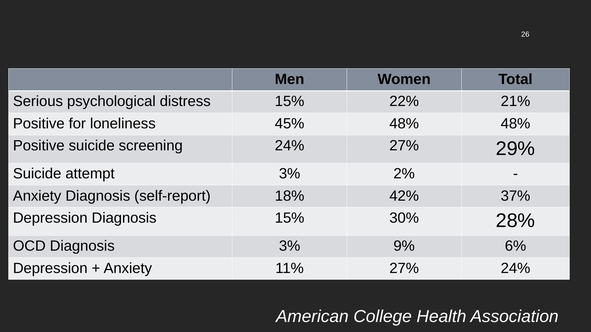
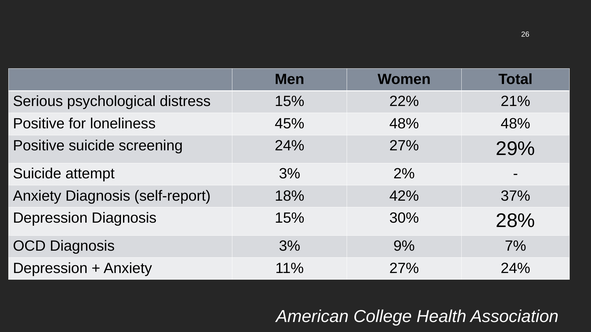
6%: 6% -> 7% (516, 246)
